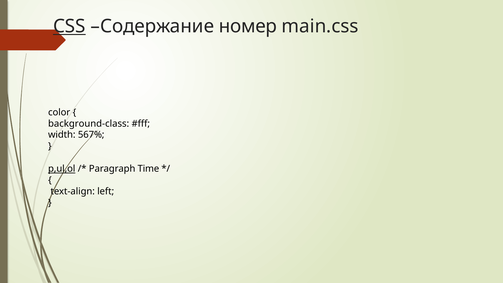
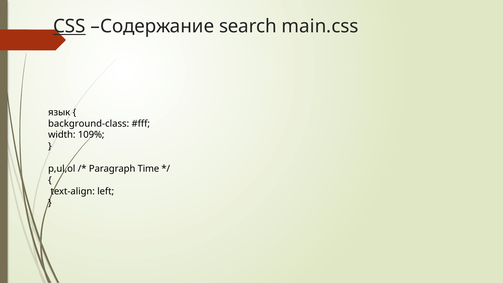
номер: номер -> search (248, 26)
color: color -> язык (59, 112)
567%: 567% -> 109% (91, 135)
p,ul,ol underline: present -> none (62, 169)
